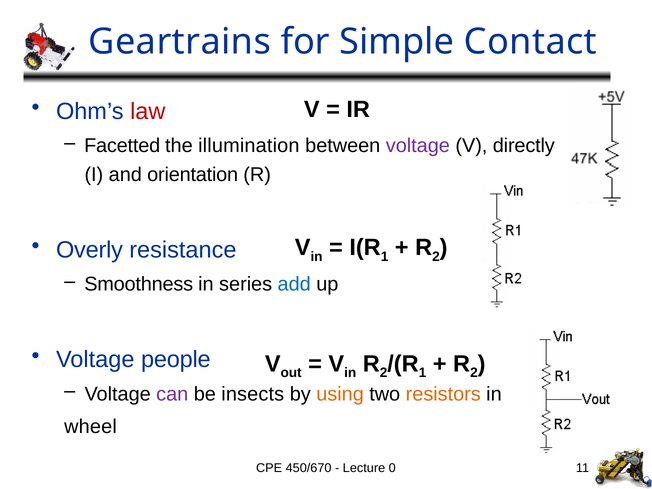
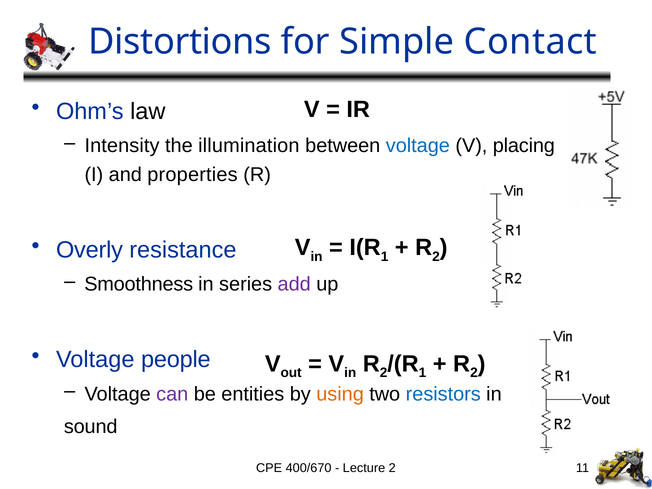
Geartrains: Geartrains -> Distortions (180, 42)
law colour: red -> black (148, 111)
Facetted: Facetted -> Intensity (122, 146)
voltage colour: purple -> blue (418, 146)
directly: directly -> placing (524, 146)
orientation: orientation -> properties (193, 174)
add colour: blue -> purple (294, 284)
insects: insects -> entities (253, 394)
resistors colour: orange -> blue (443, 394)
wheel: wheel -> sound (91, 427)
450/670: 450/670 -> 400/670 (309, 468)
Lecture 0: 0 -> 2 (392, 468)
